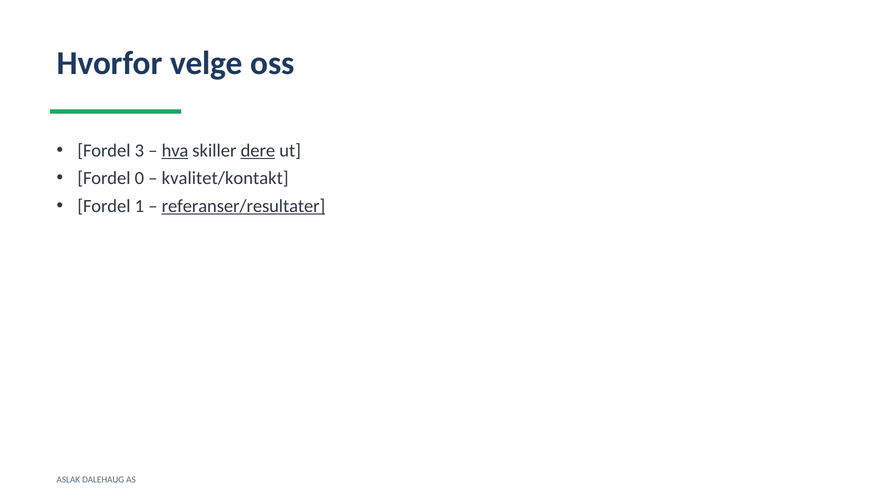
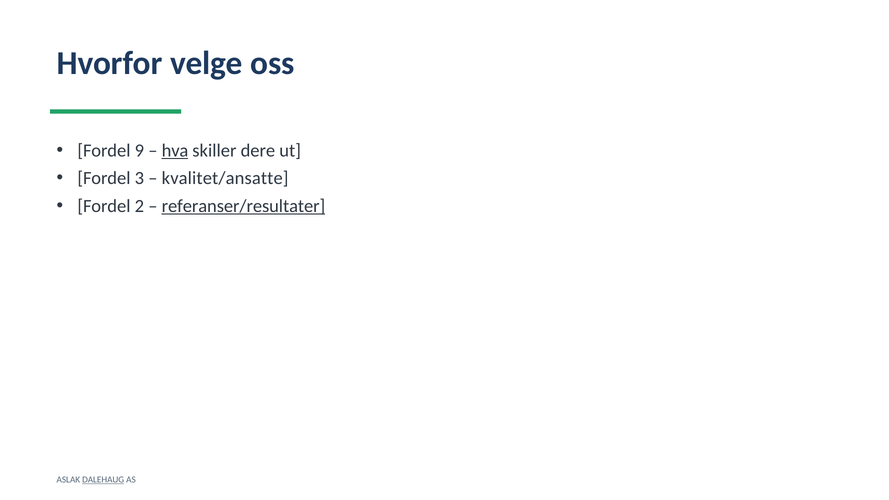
3: 3 -> 9 (139, 151)
dere underline: present -> none (258, 151)
0: 0 -> 3 (139, 178)
kvalitet/kontakt: kvalitet/kontakt -> kvalitet/ansatte (225, 178)
1: 1 -> 2 (139, 206)
DALEHAUG underline: none -> present (103, 480)
